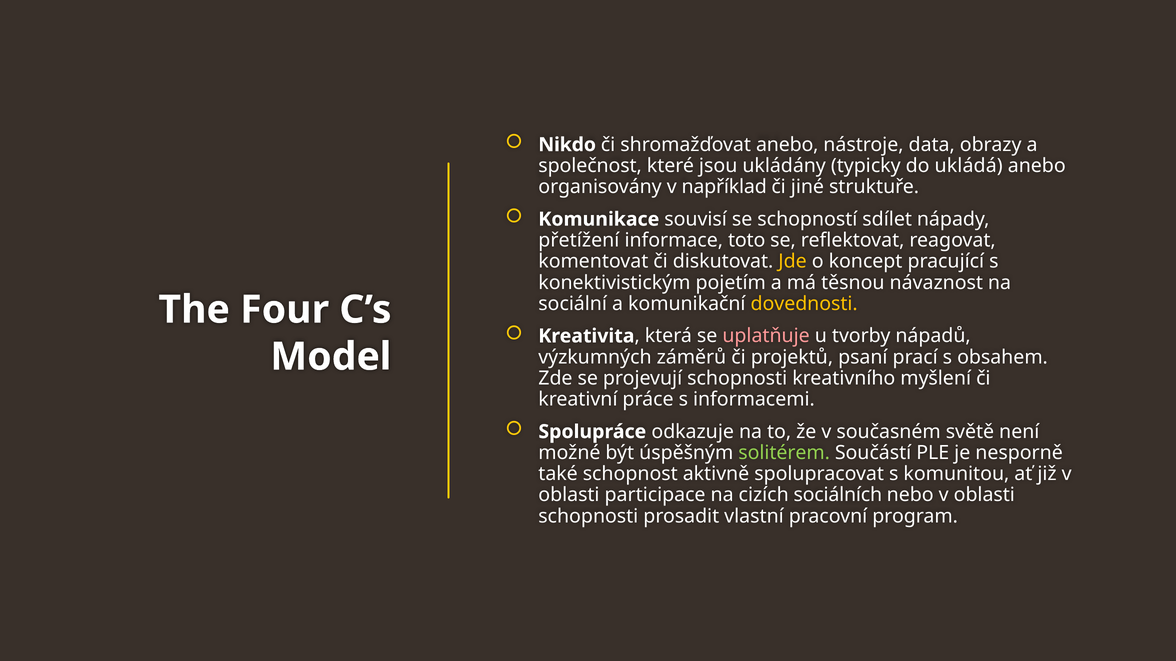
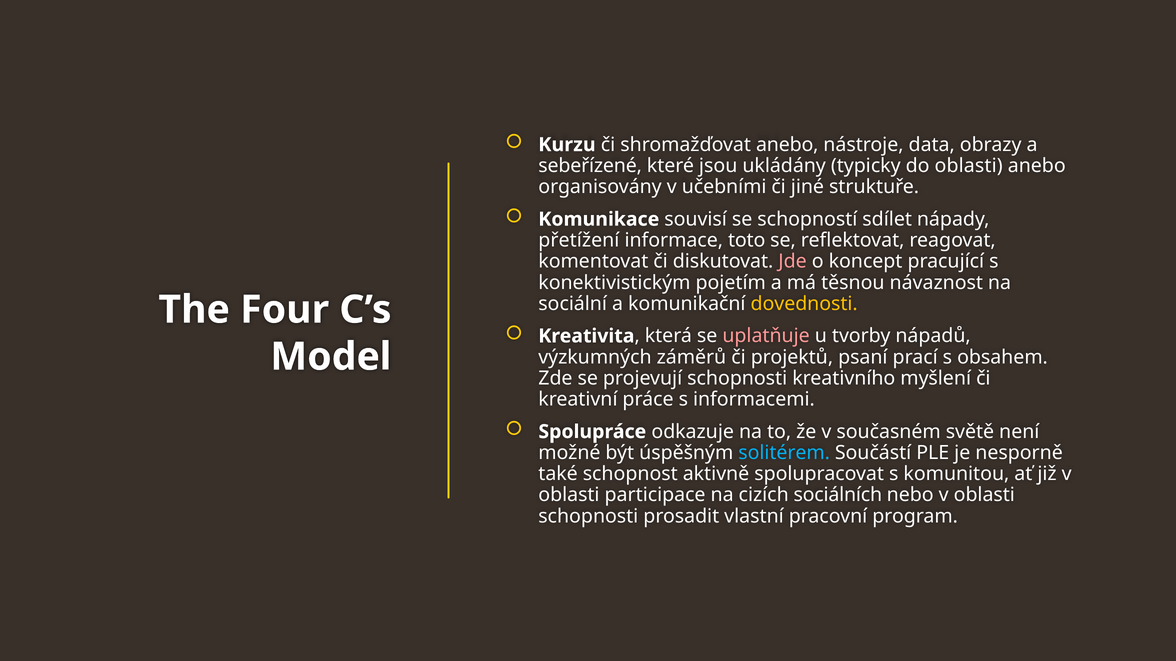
Nikdo: Nikdo -> Kurzu (567, 145)
společnost: společnost -> sebeřízené (590, 166)
do ukládá: ukládá -> oblasti (969, 166)
například: například -> učebními (724, 187)
Jde colour: yellow -> pink (793, 262)
solitérem colour: light green -> light blue (784, 453)
